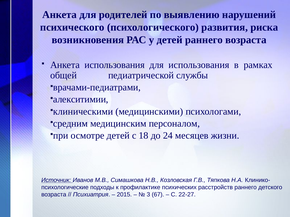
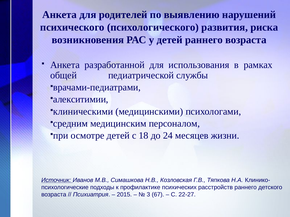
Анкета использования: использования -> разработанной (115, 65)
